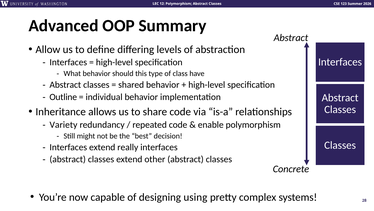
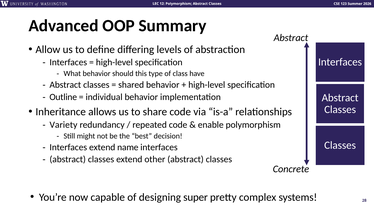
really: really -> name (128, 147)
using: using -> super (196, 197)
